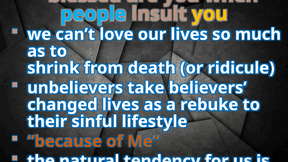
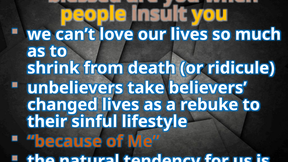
people colour: light blue -> yellow (93, 14)
